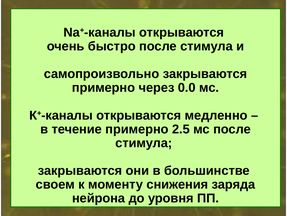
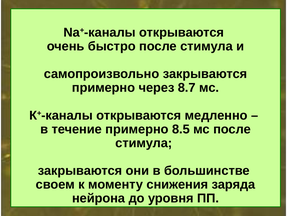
0.0: 0.0 -> 8.7 (187, 87)
2.5: 2.5 -> 8.5 (181, 129)
